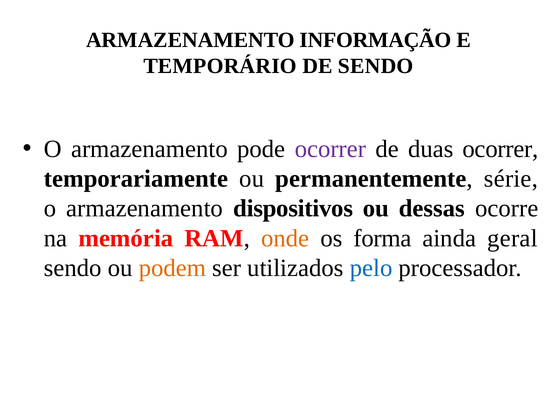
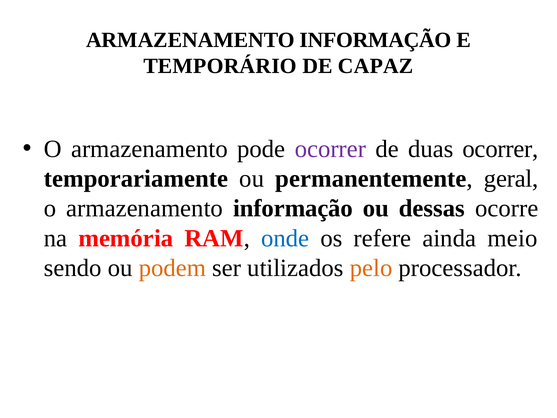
DE SENDO: SENDO -> CAPAZ (376, 66)
série: série -> geral (511, 179)
o armazenamento dispositivos: dispositivos -> informação (293, 208)
onde colour: orange -> blue (285, 238)
forma: forma -> refere (382, 238)
geral: geral -> meio (513, 238)
pelo colour: blue -> orange (371, 268)
